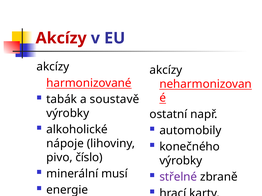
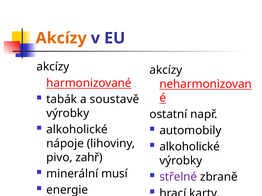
Akcízy colour: red -> orange (61, 38)
konečného: konečného -> alkoholické (190, 147)
číslo: číslo -> zahř (89, 158)
